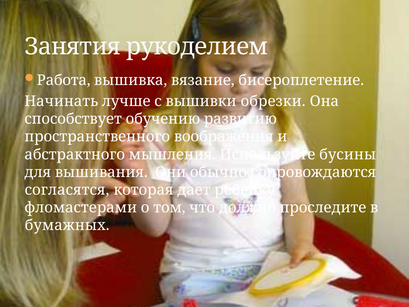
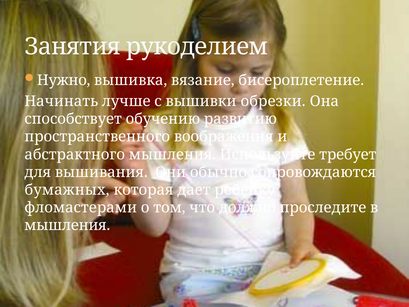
Работа: Работа -> Нужно (64, 80)
бусины: бусины -> требует (348, 154)
согласятся: согласятся -> бумажных (67, 190)
бумажных: бумажных -> мышления (67, 225)
